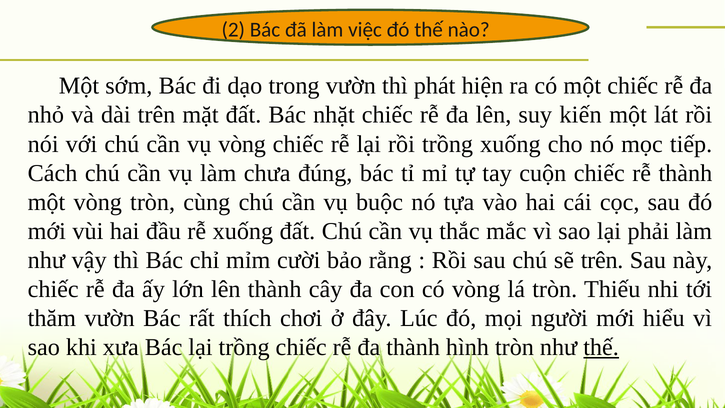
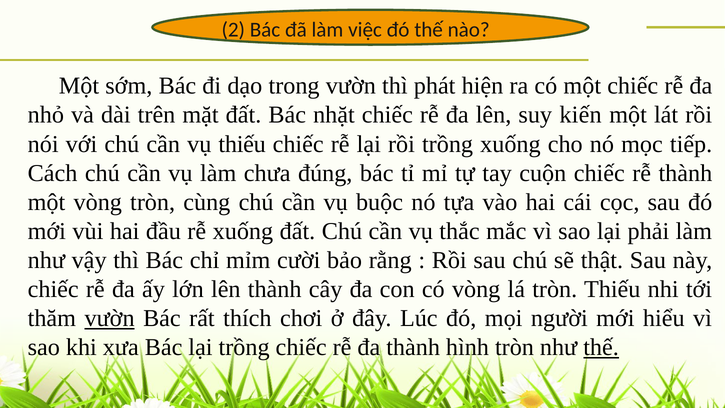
vụ vòng: vòng -> thiếu (242, 144)
sẽ trên: trên -> thật (602, 260)
vườn underline: none -> present (110, 318)
